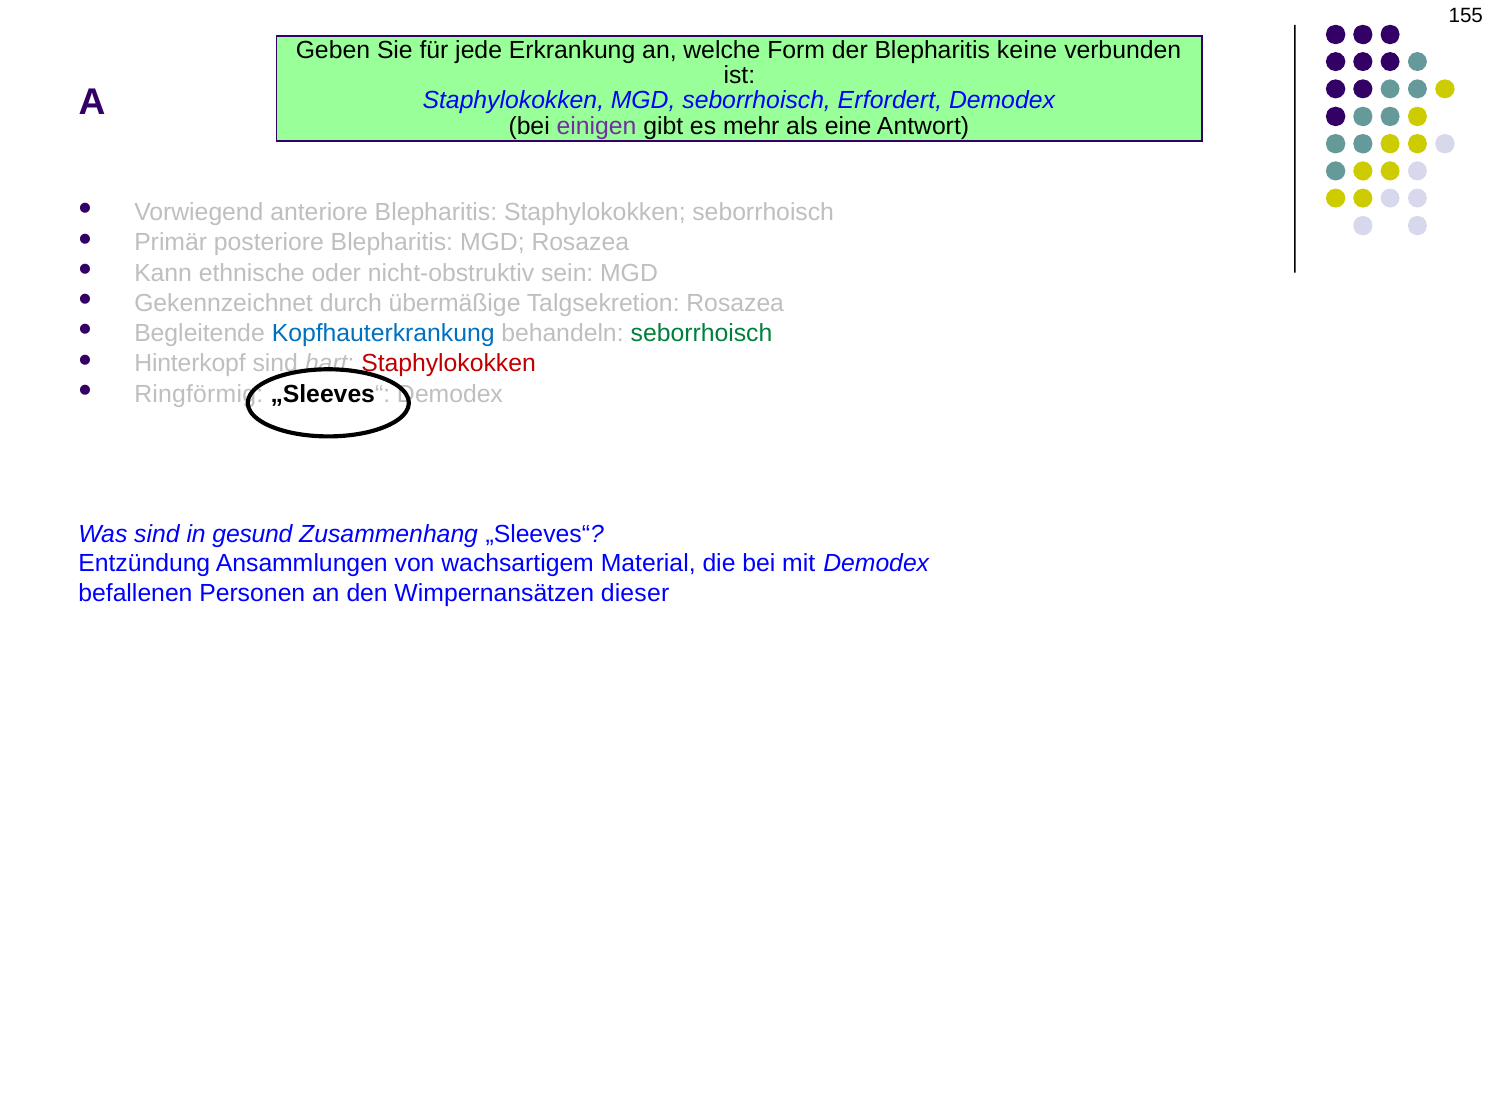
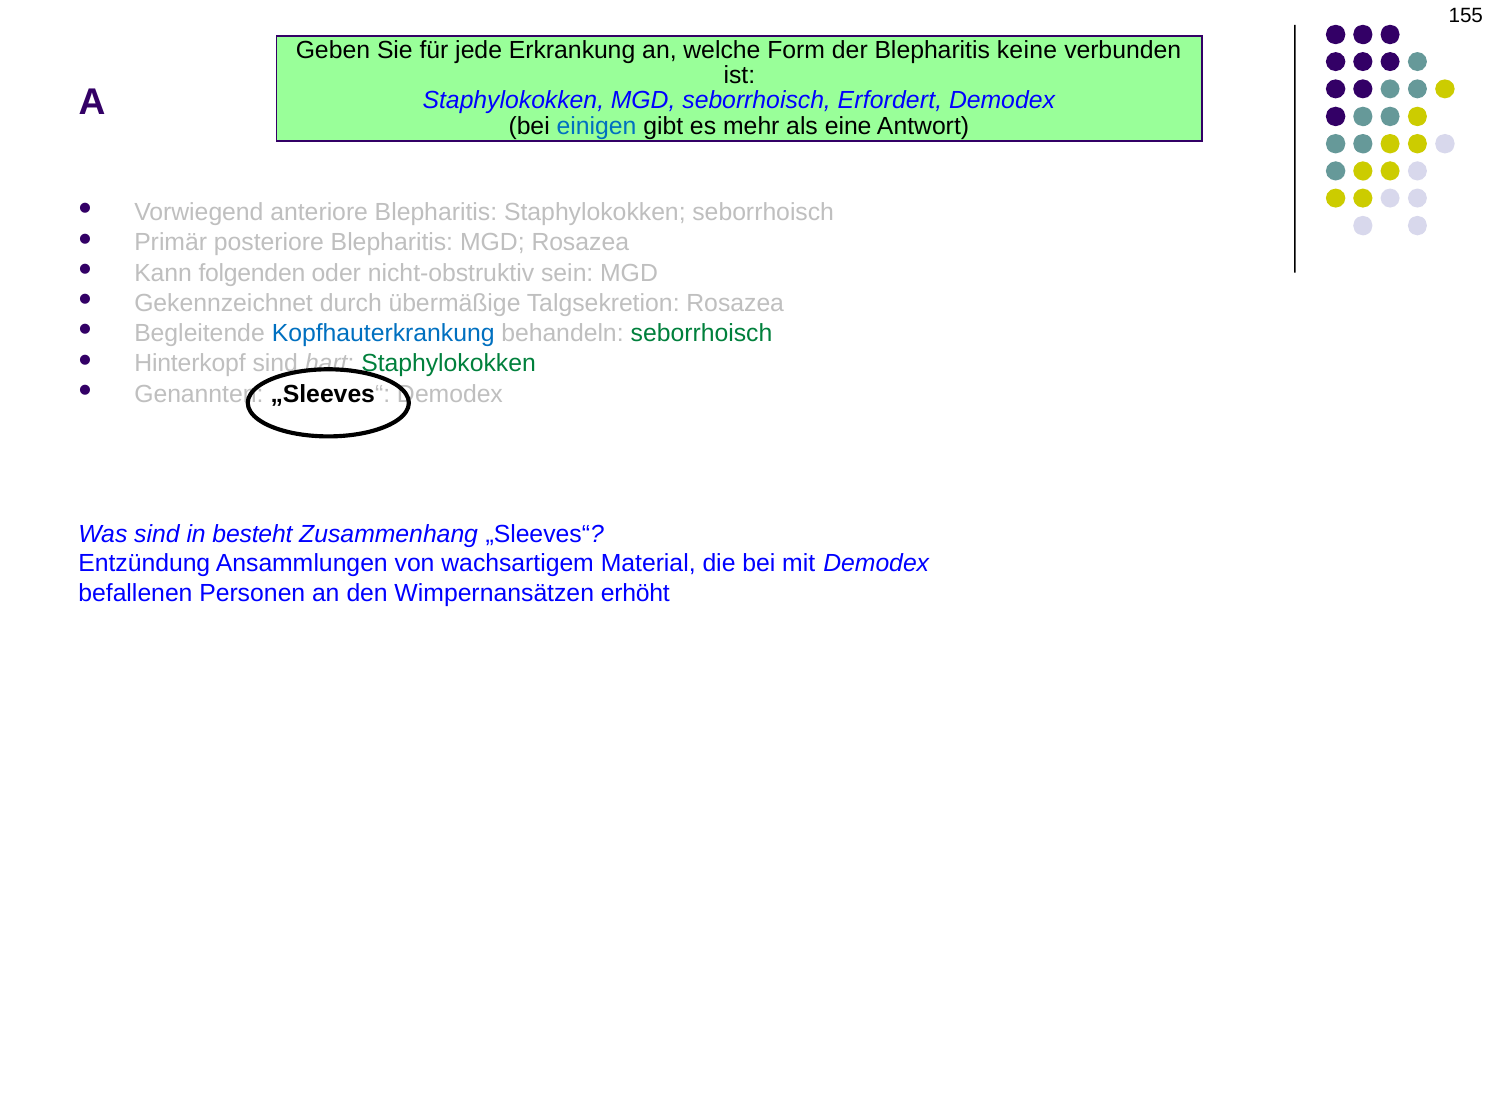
einigen colour: purple -> blue (597, 126)
ethnische: ethnische -> folgenden (252, 273)
Staphylokokken colour: red -> green (449, 364)
Ringförmig: Ringförmig -> Genannten (199, 394)
gesund: gesund -> besteht (252, 534)
dieser: dieser -> erhöht (635, 594)
